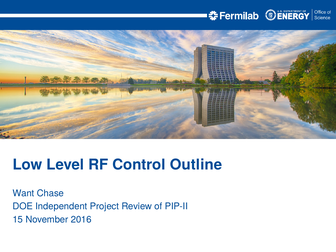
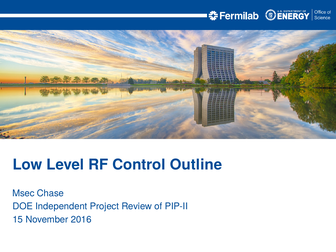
Want: Want -> Msec (23, 193)
